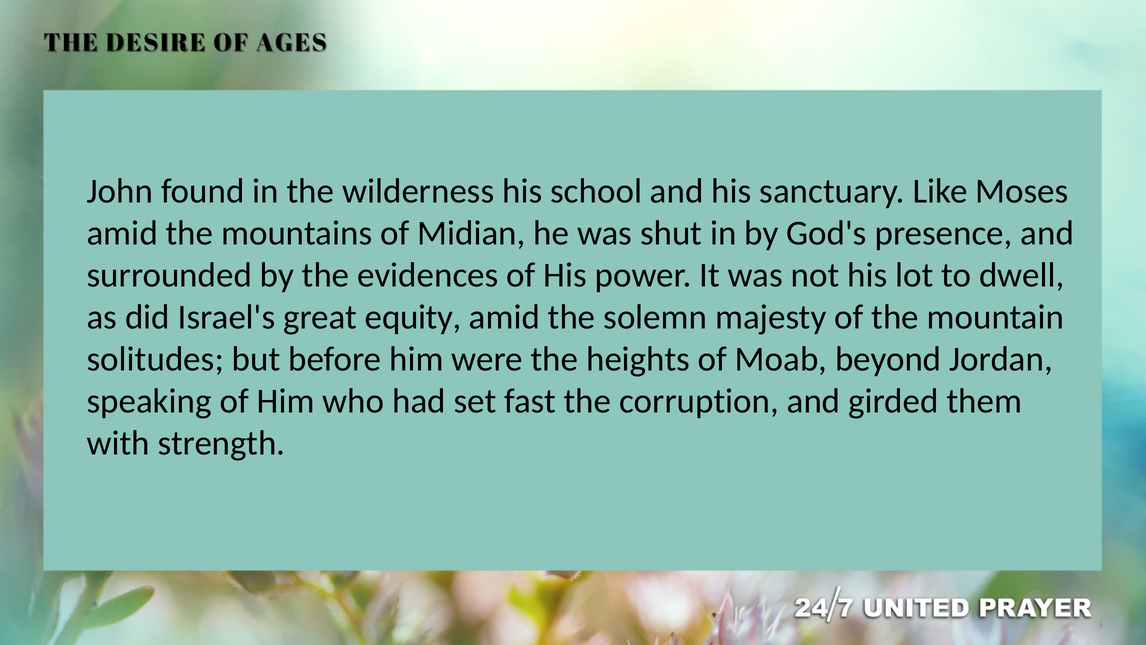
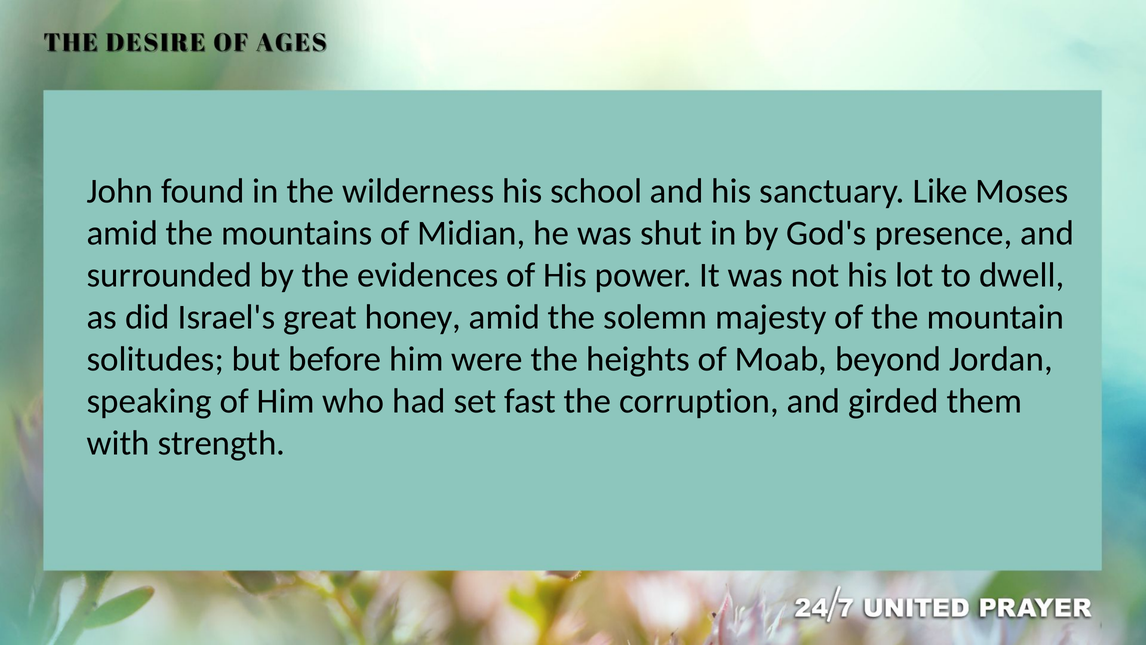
equity: equity -> honey (413, 317)
